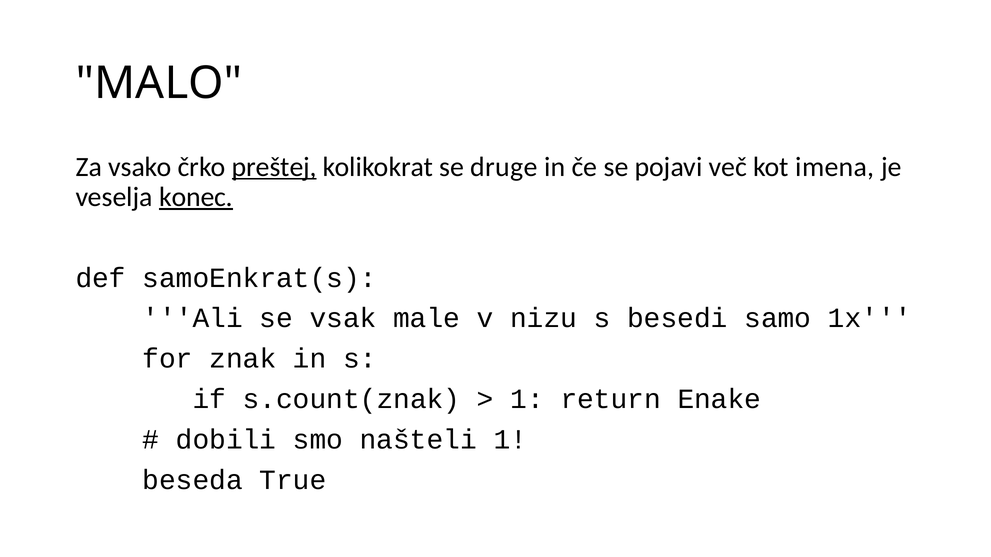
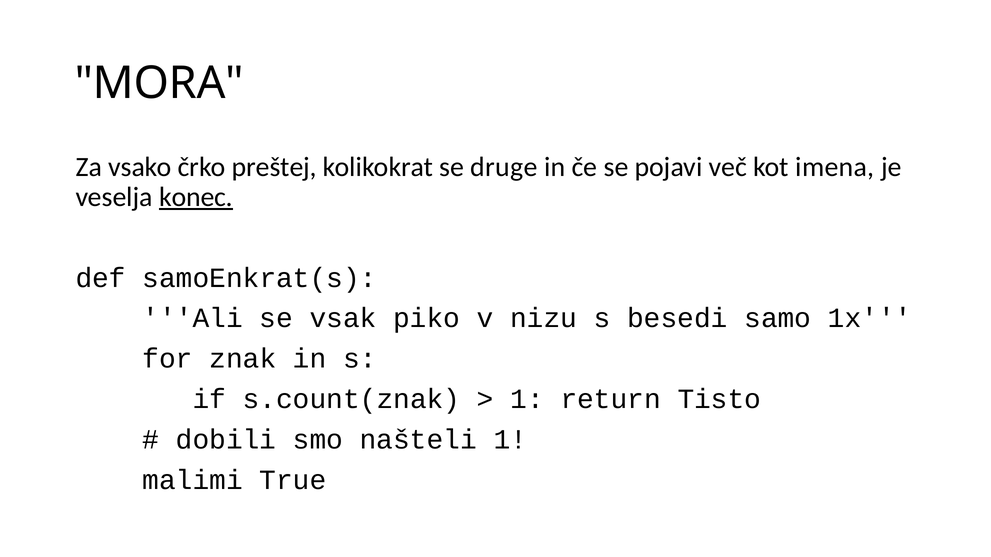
MALO: MALO -> MORA (159, 83)
preštej underline: present -> none (274, 167)
male: male -> piko (427, 319)
Enake: Enake -> Tisto (719, 399)
beseda: beseda -> malimi (193, 480)
